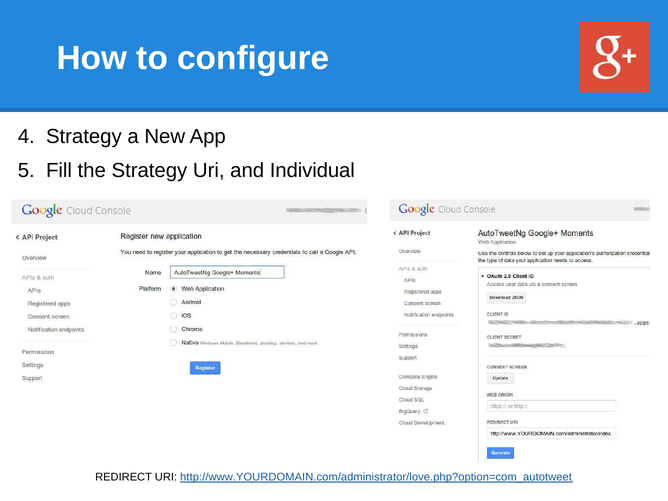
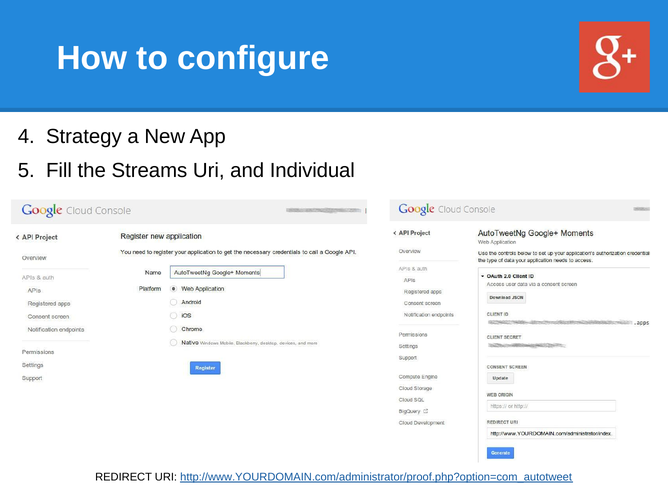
the Strategy: Strategy -> Streams (149, 170)
http://www.YOURDOMAIN.com/administrator/love.php?option=com_autotweet: http://www.YOURDOMAIN.com/administrator/love.php?option=com_autotweet -> http://www.YOURDOMAIN.com/administrator/proof.php?option=com_autotweet (376, 477)
